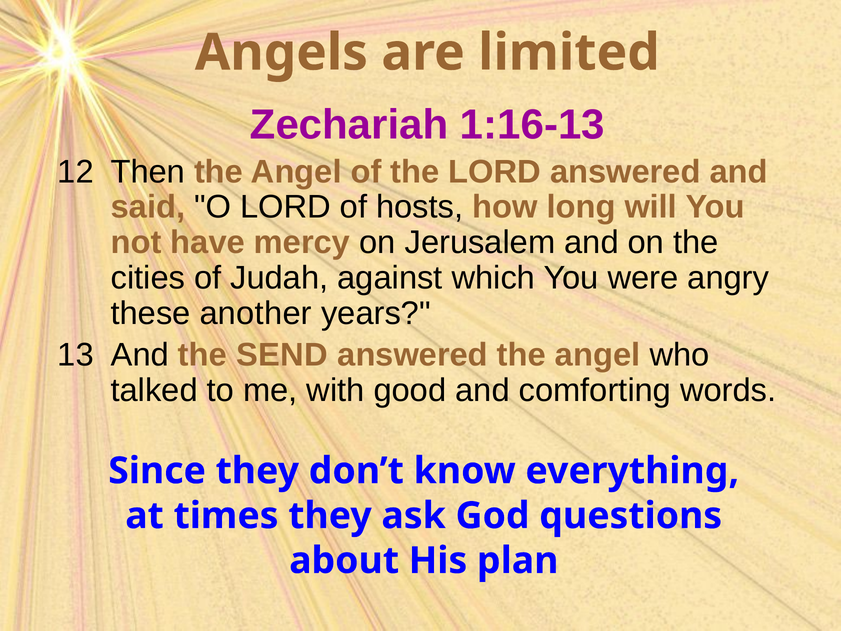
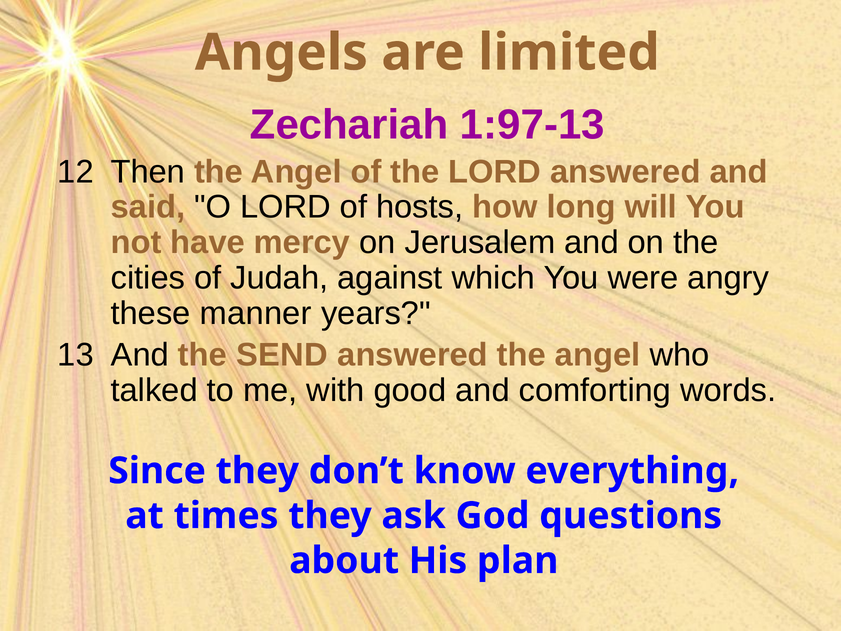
1:16-13: 1:16-13 -> 1:97-13 (532, 125)
another: another -> manner (256, 313)
